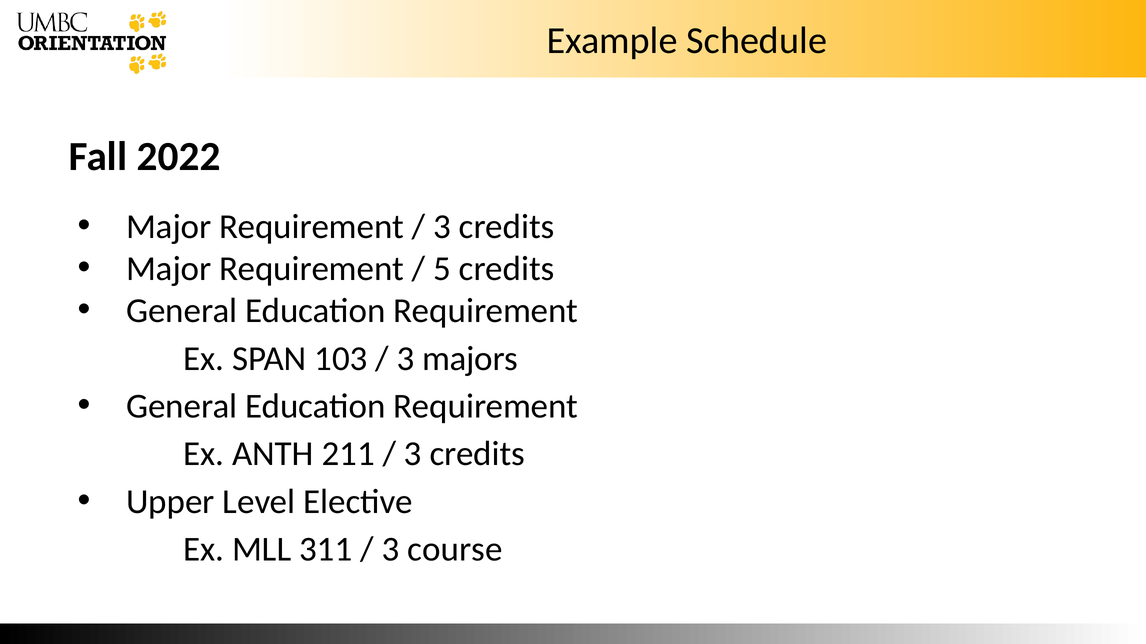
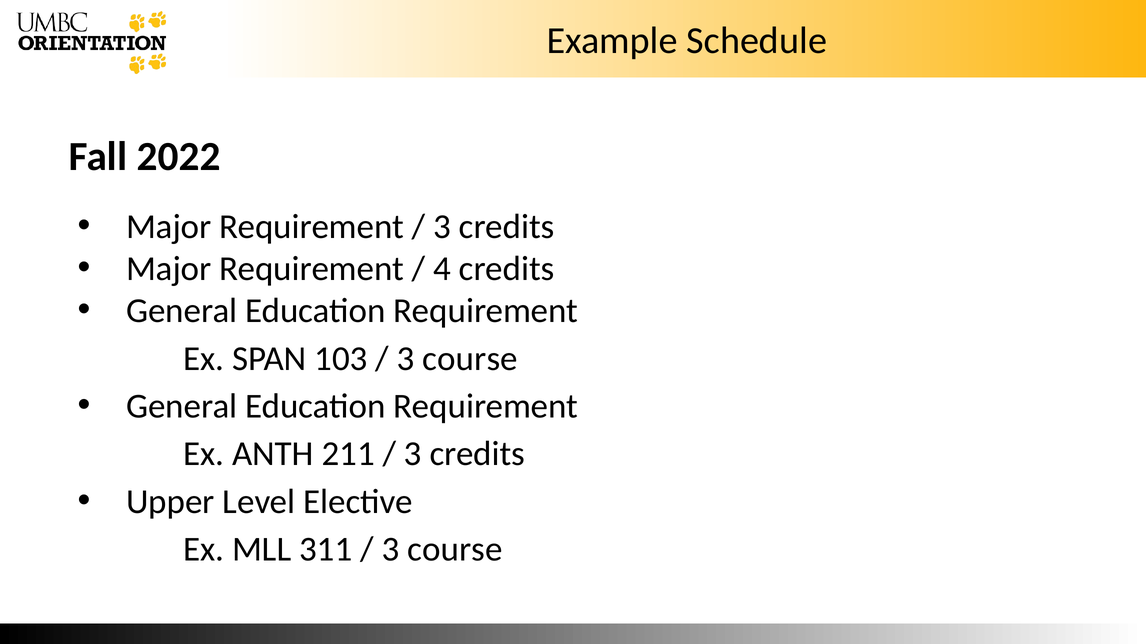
5: 5 -> 4 (442, 269)
majors: majors -> course (470, 359)
